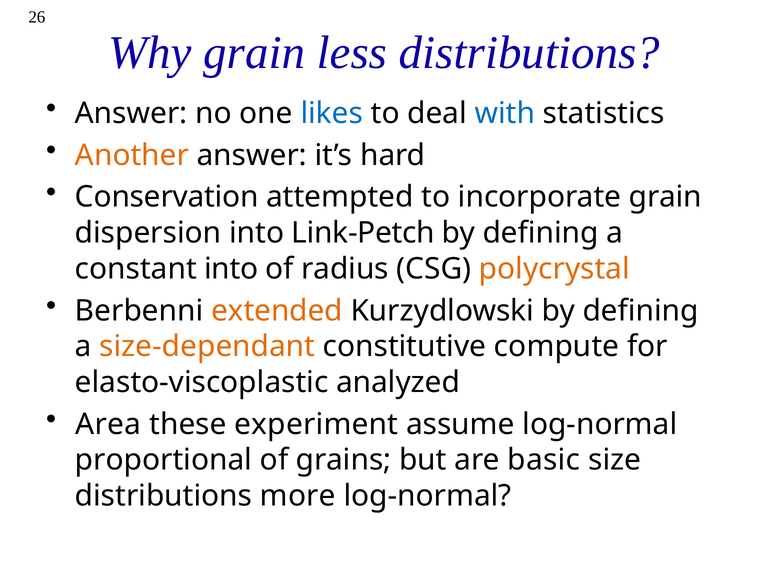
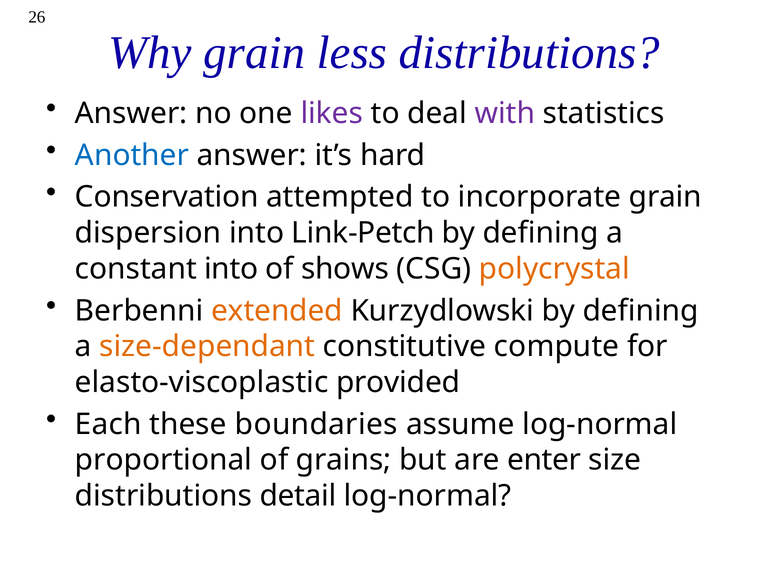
likes colour: blue -> purple (332, 114)
with colour: blue -> purple (505, 114)
Another colour: orange -> blue (132, 155)
radius: radius -> shows (345, 269)
analyzed: analyzed -> provided (398, 383)
Area: Area -> Each (108, 425)
experiment: experiment -> boundaries (316, 425)
basic: basic -> enter (544, 461)
more: more -> detail (298, 497)
